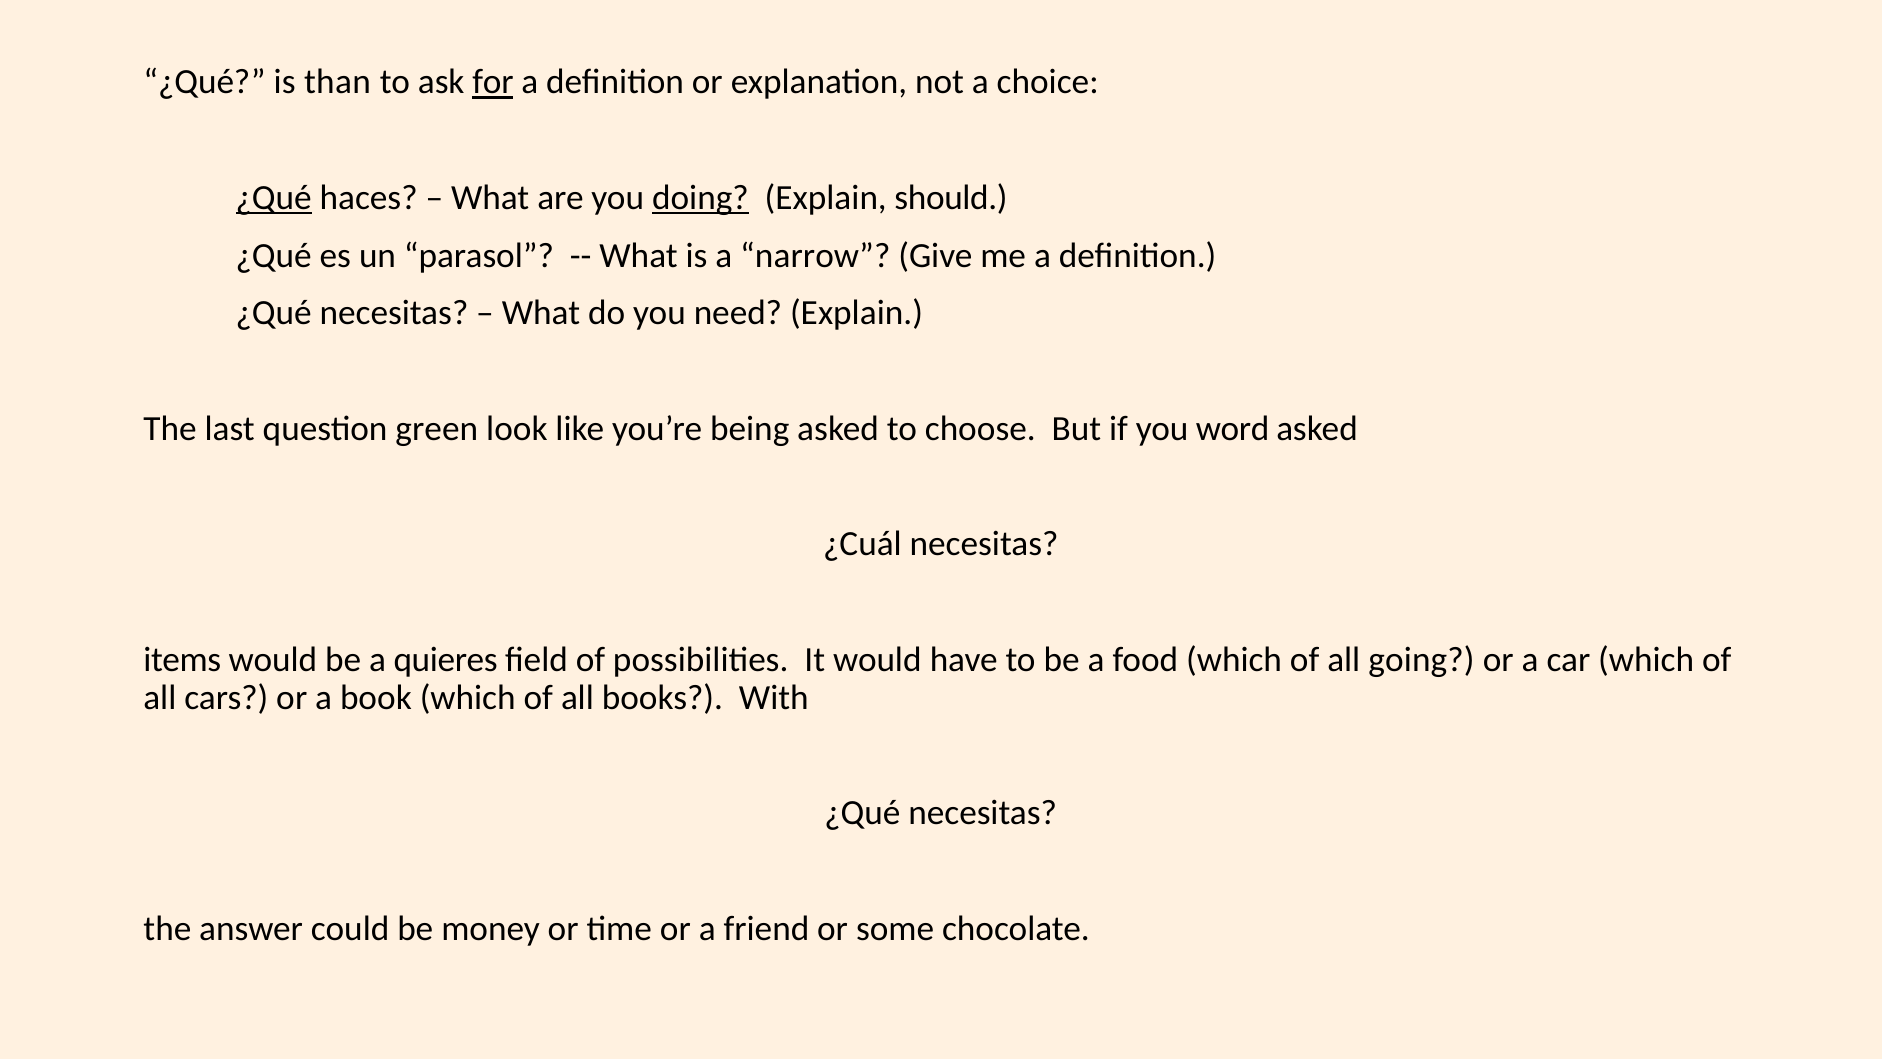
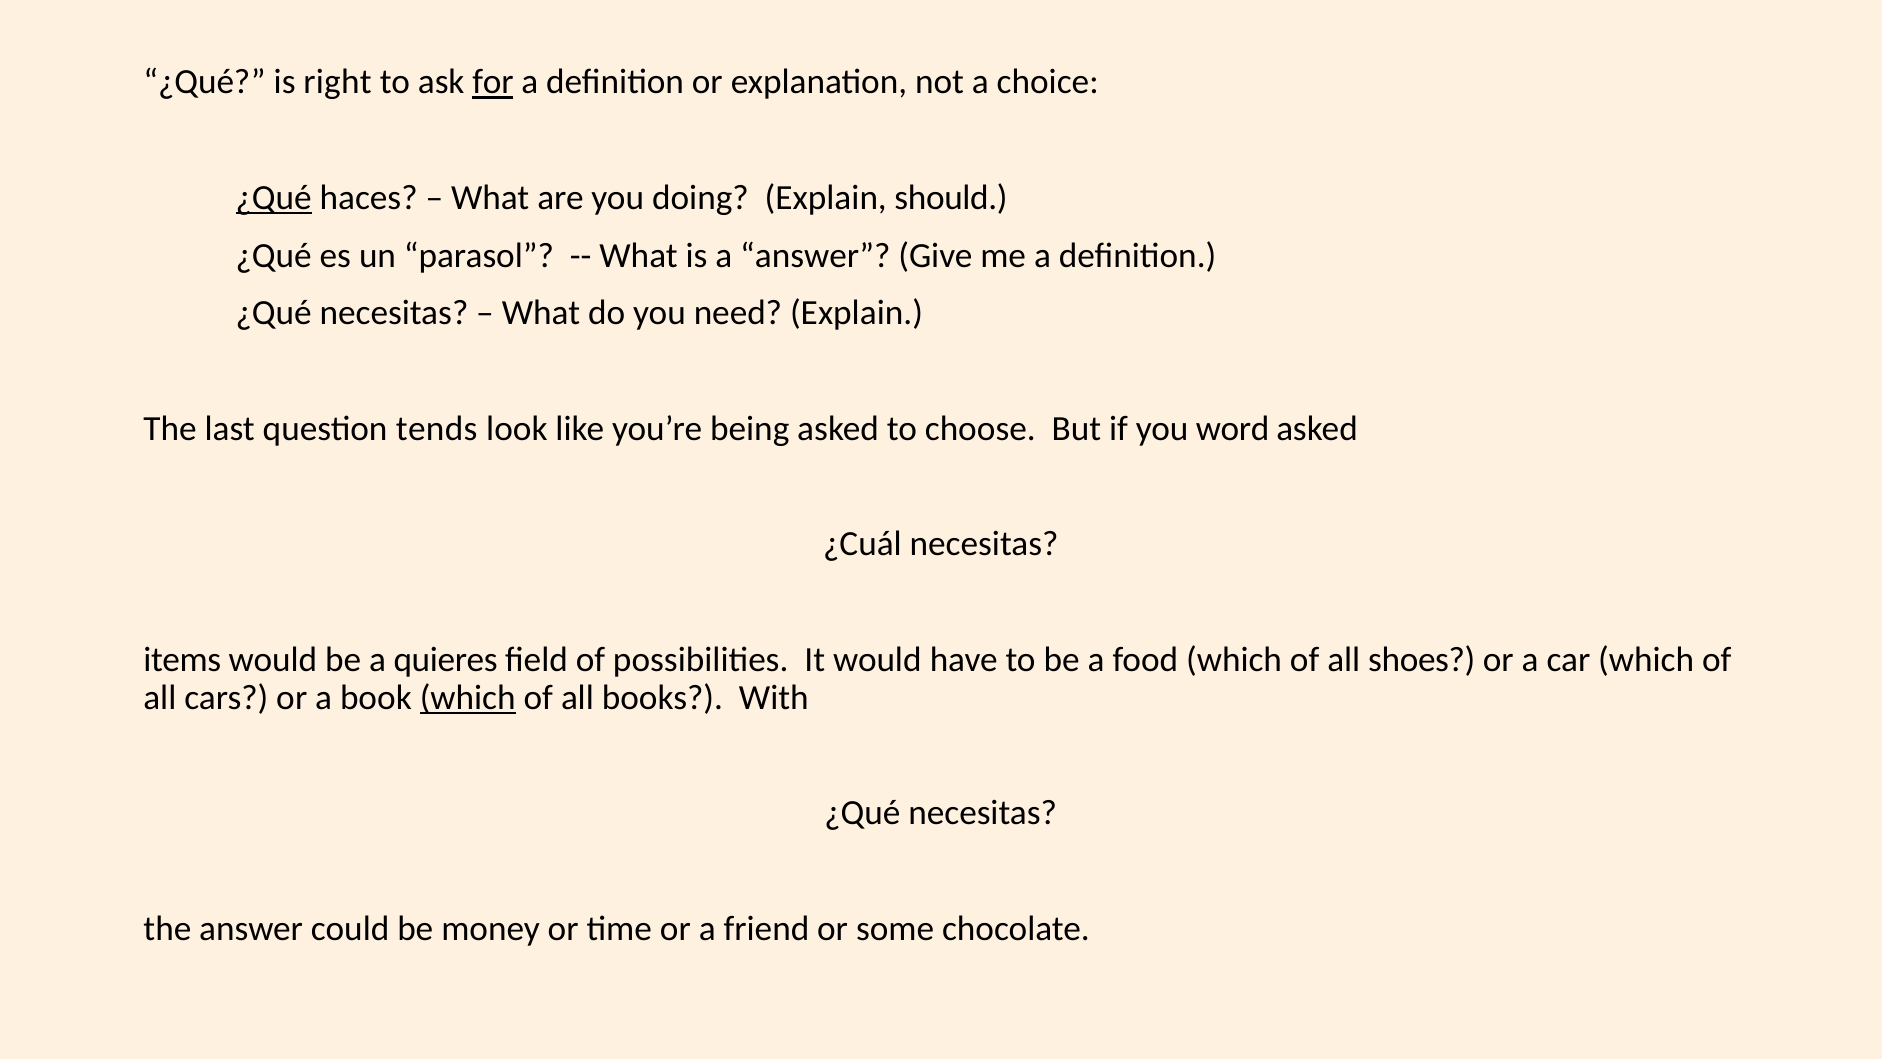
than: than -> right (337, 82)
doing underline: present -> none (700, 198)
a narrow: narrow -> answer (815, 255)
green: green -> tends (437, 429)
going: going -> shoes (1422, 659)
which underline: none -> present (468, 698)
